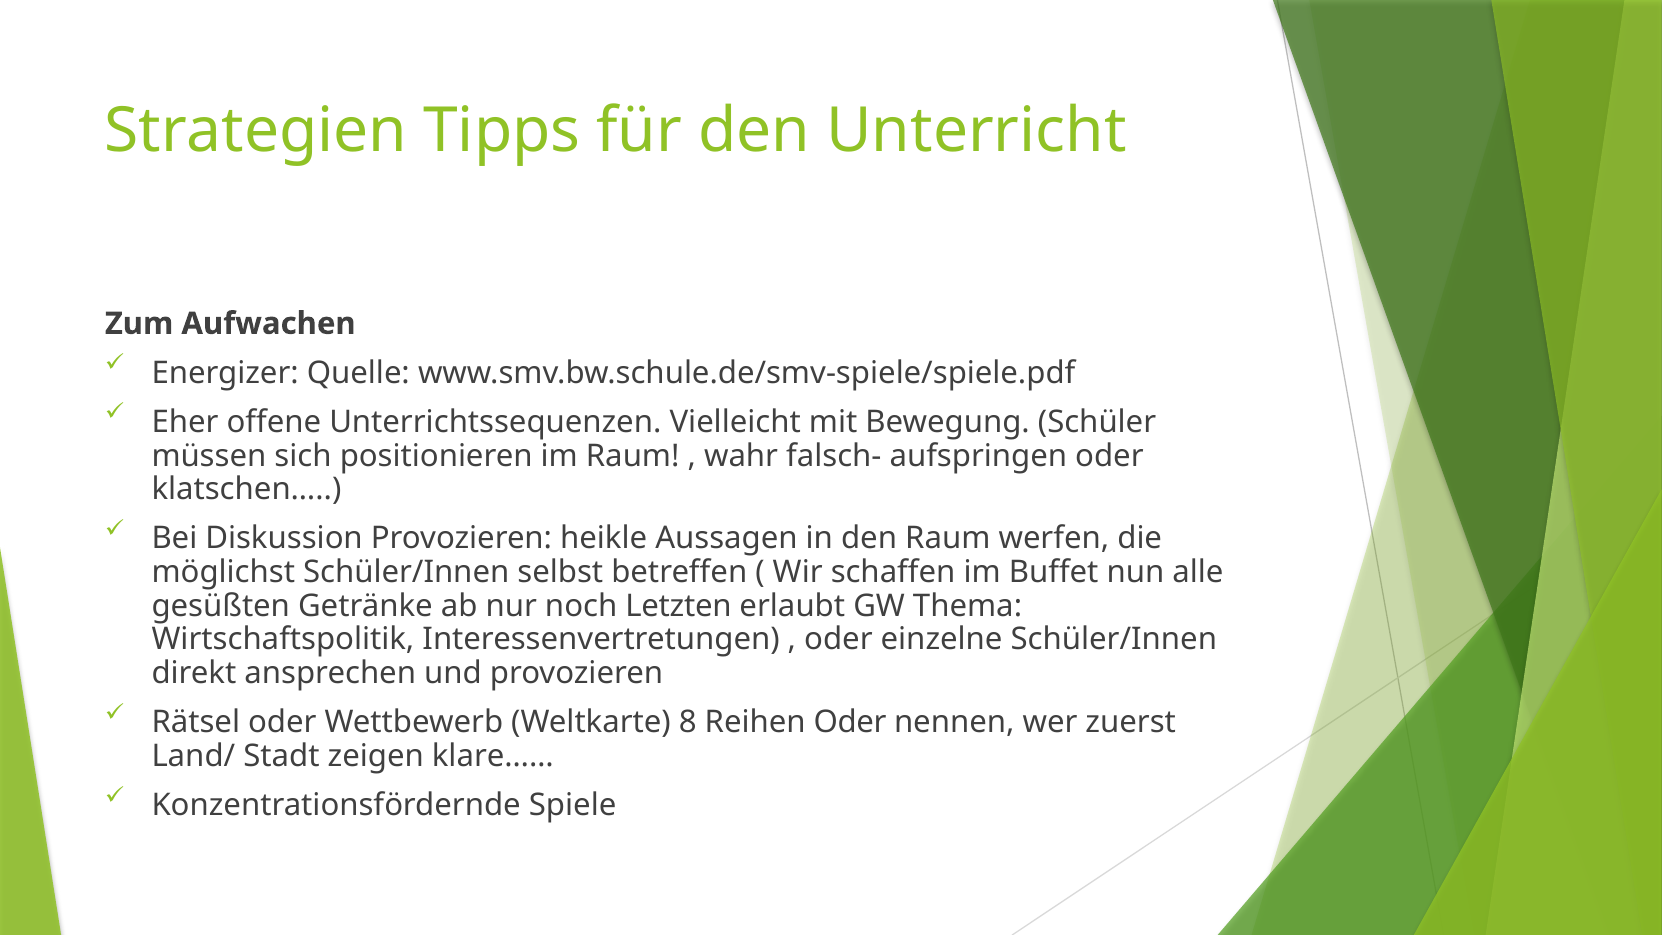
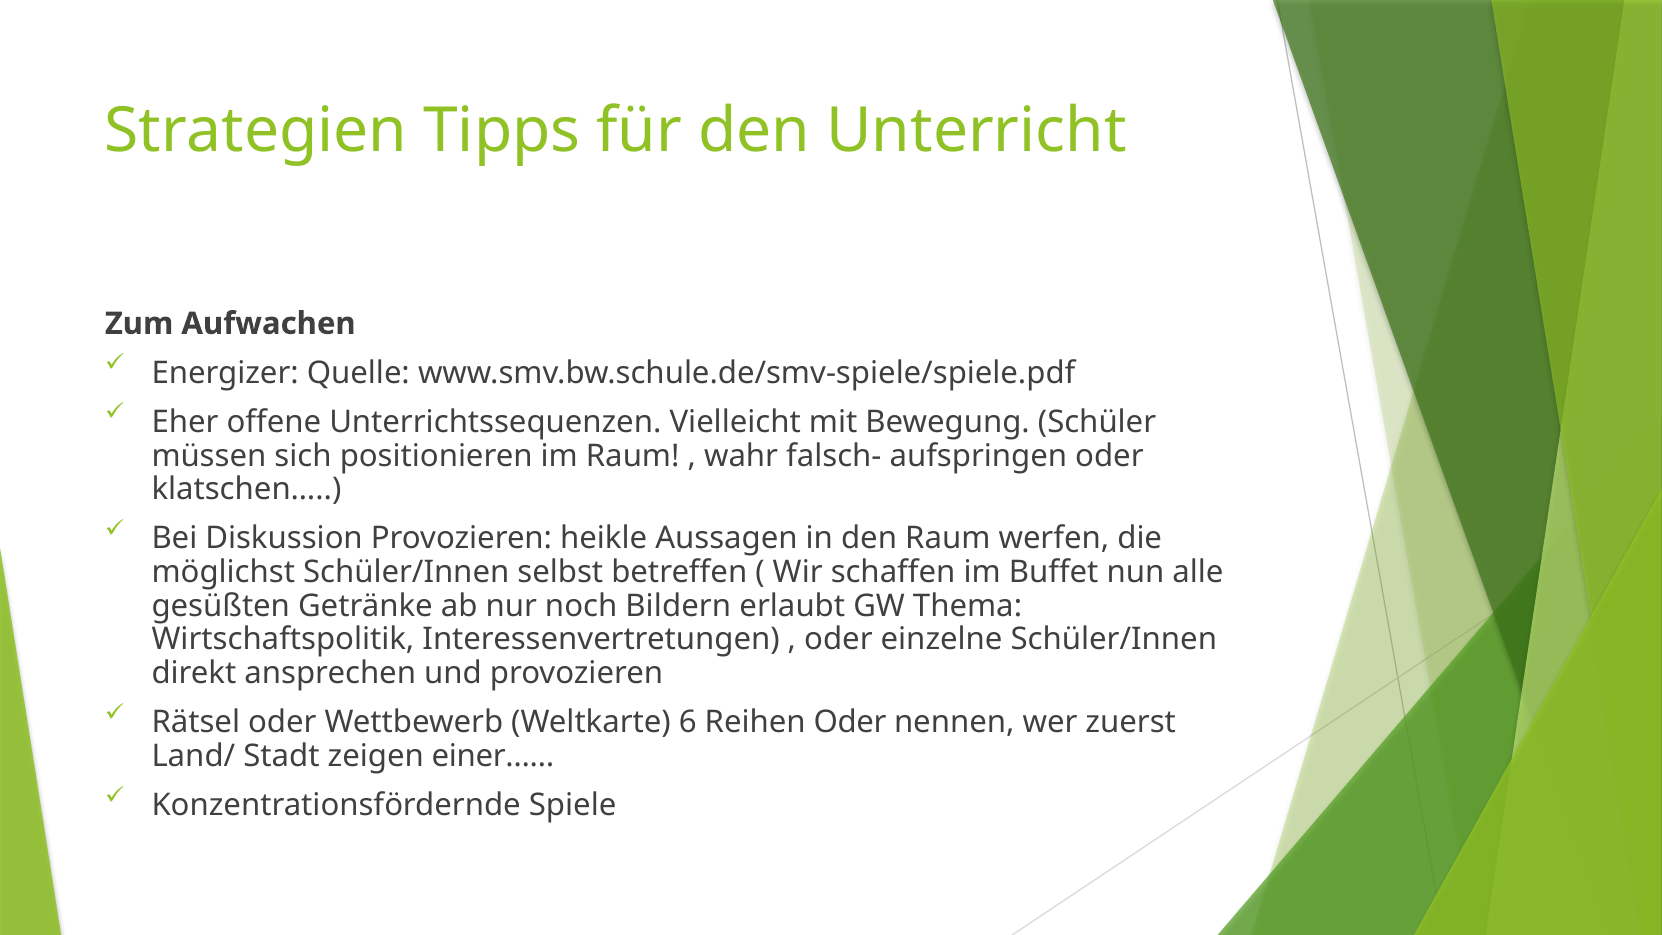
Letzten: Letzten -> Bildern (678, 606)
8: 8 -> 6 (688, 722)
klare……: klare…… -> einer…… (493, 756)
